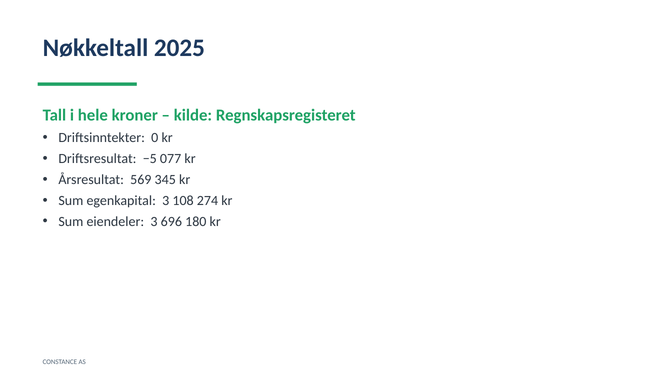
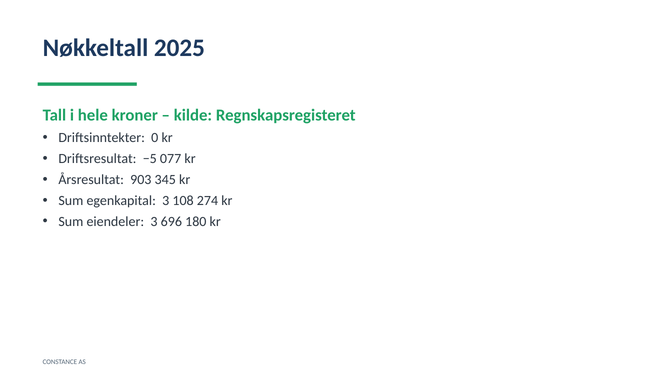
569: 569 -> 903 (141, 180)
